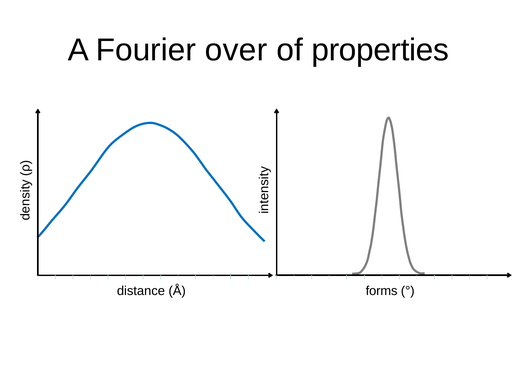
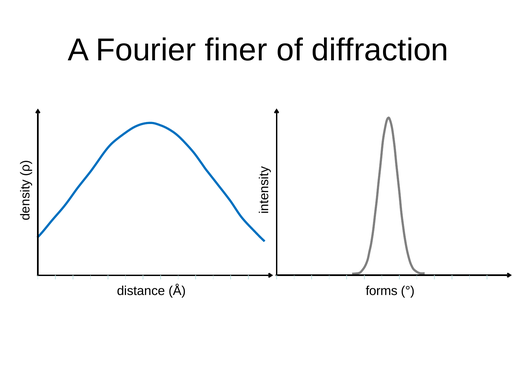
over: over -> finer (236, 50)
properties: properties -> diffraction (380, 50)
